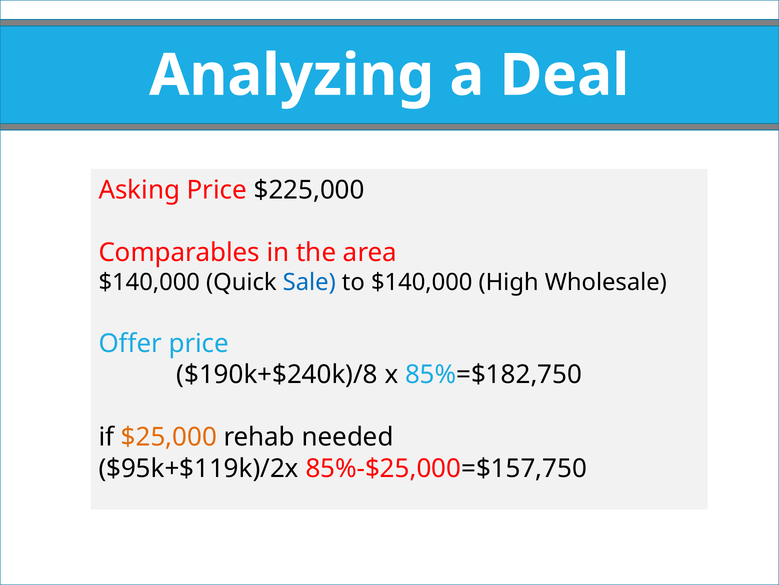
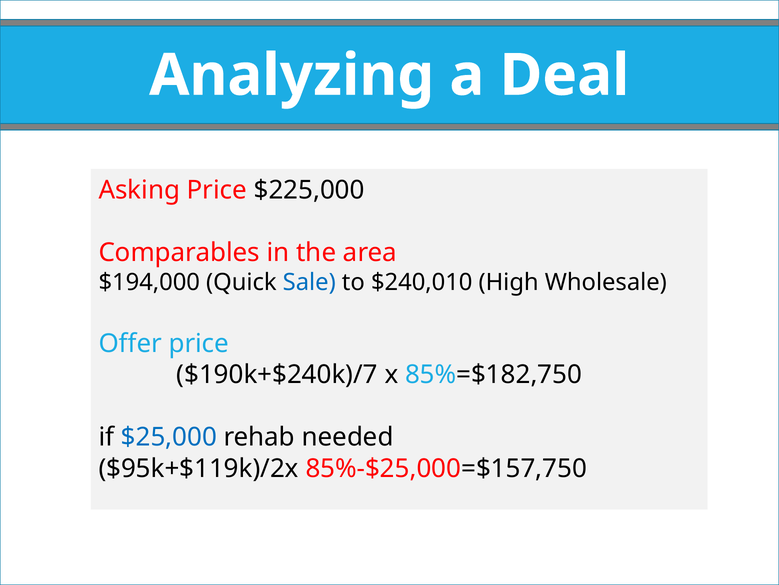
$140,000: $140,000 -> $194,000 (149, 282)
to $140,000: $140,000 -> $240,010 (422, 282)
$190k+$240k)/8: $190k+$240k)/8 -> $190k+$240k)/7 (277, 374)
$25,000 colour: orange -> blue (169, 437)
